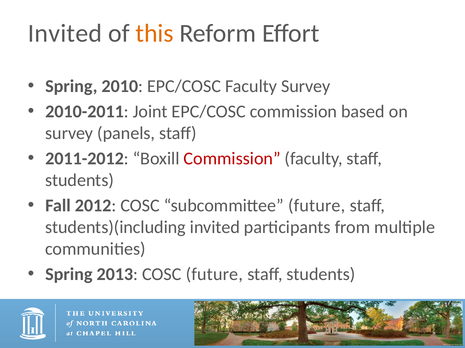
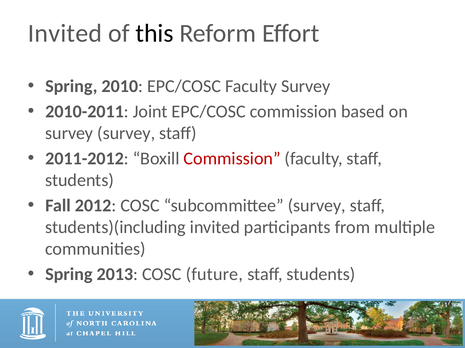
this colour: orange -> black (155, 34)
survey panels: panels -> survey (126, 134)
subcommittee future: future -> survey (317, 206)
